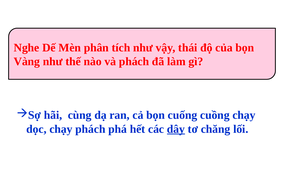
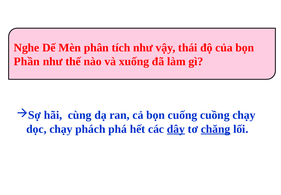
Vàng: Vàng -> Phần (27, 61)
và phách: phách -> xuống (134, 61)
chăng underline: none -> present (216, 129)
